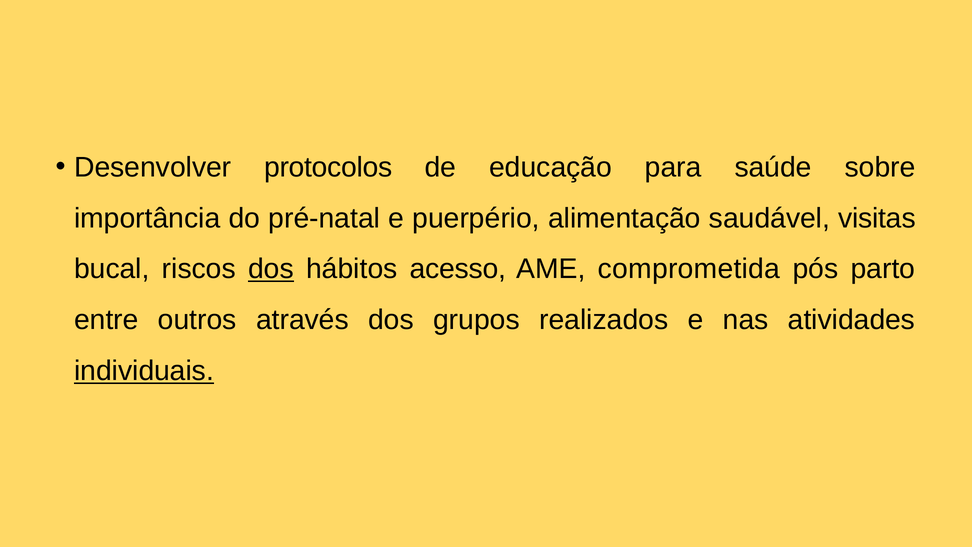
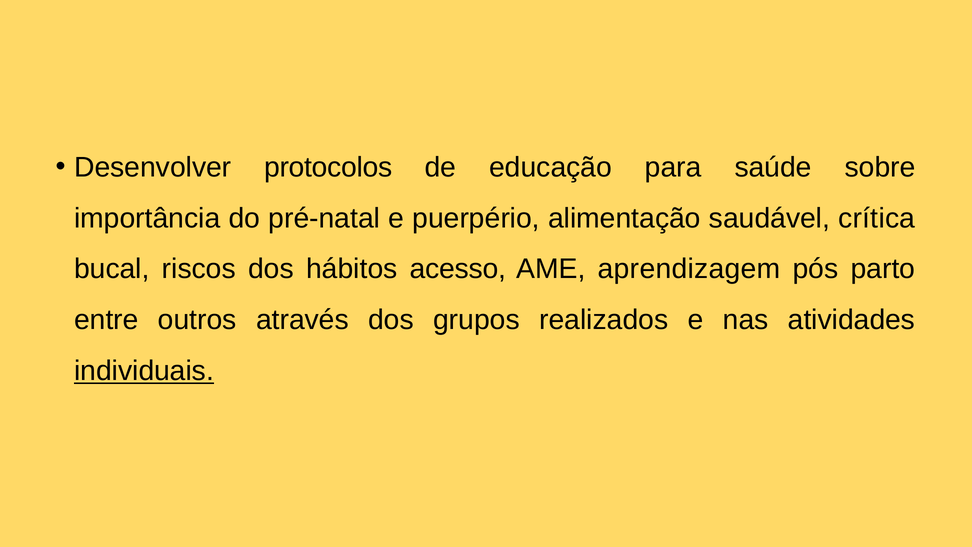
visitas: visitas -> crítica (877, 218)
dos underline: present -> none (271, 269)
comprometida: comprometida -> aprendizagem (689, 269)
